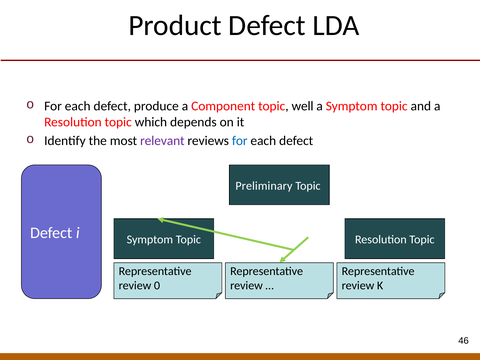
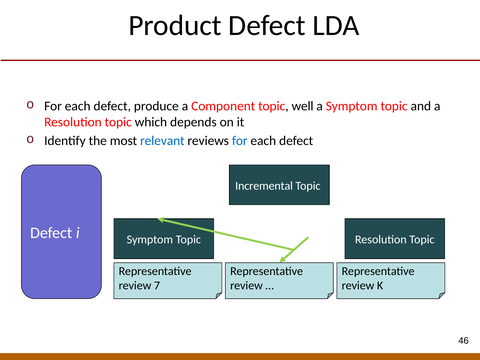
relevant colour: purple -> blue (162, 141)
Preliminary: Preliminary -> Incremental (264, 186)
0: 0 -> 7 (157, 286)
